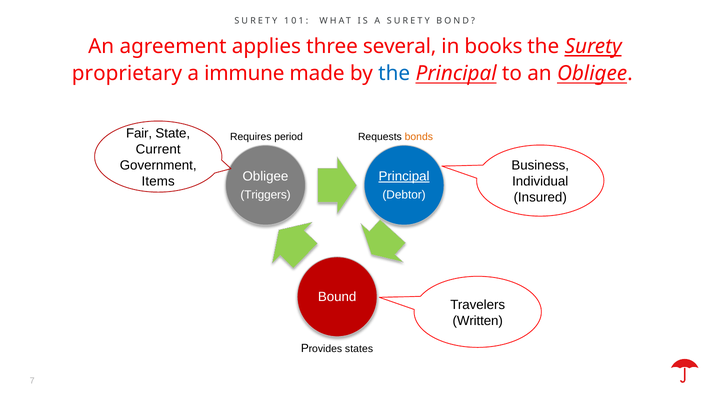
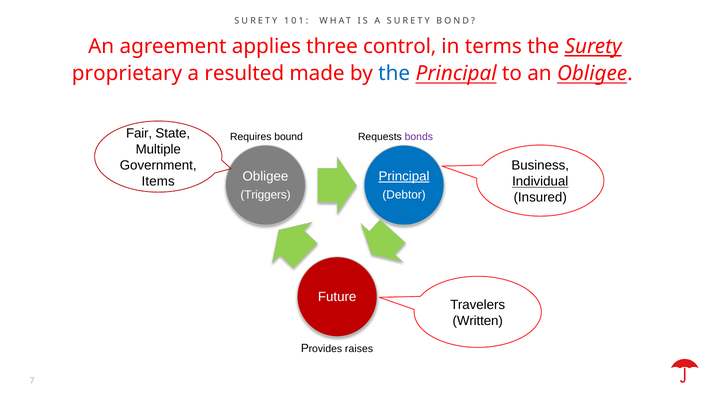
several: several -> control (400, 46)
books: books -> terms (493, 46)
immune: immune -> resulted (244, 74)
period: period -> bound (289, 137)
bonds colour: orange -> purple (419, 137)
Current: Current -> Multiple (158, 150)
Individual underline: none -> present (540, 182)
Bound: Bound -> Future (337, 297)
states: states -> raises (359, 349)
